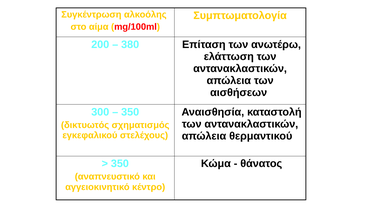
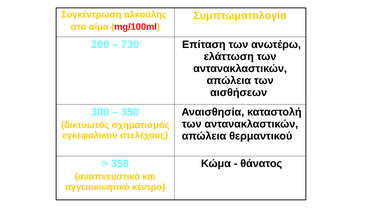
380: 380 -> 730 (130, 45)
